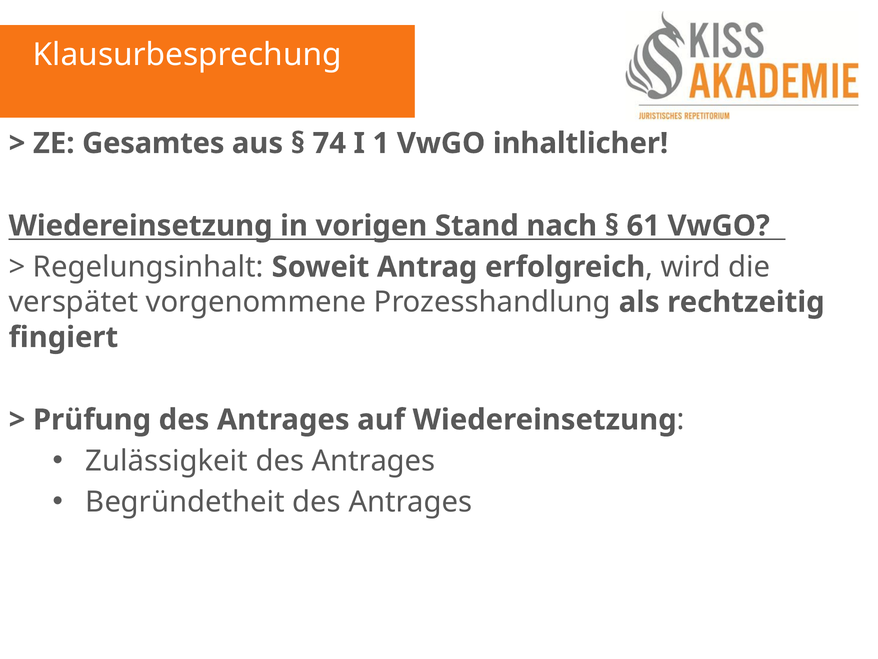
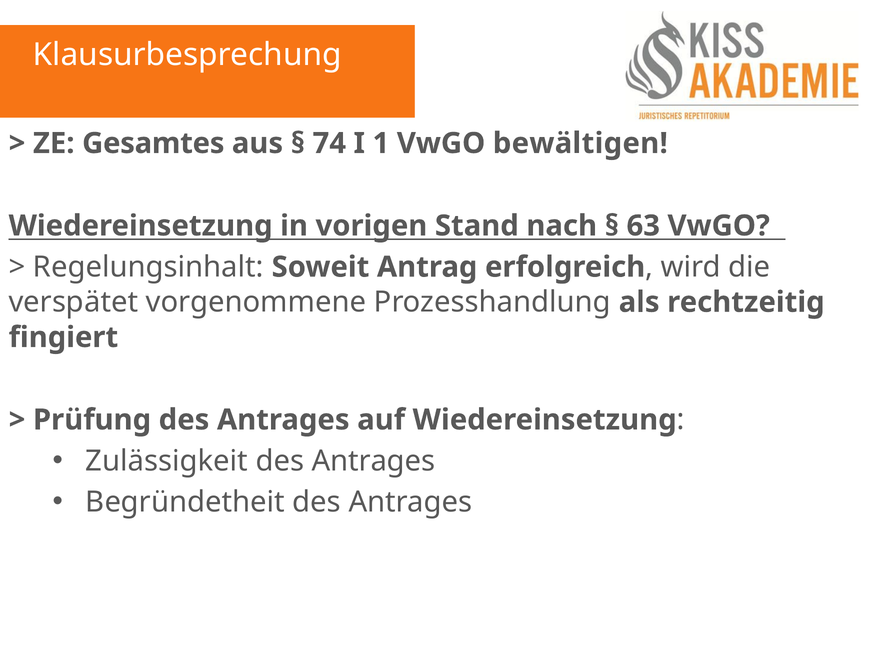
inhaltlicher: inhaltlicher -> bewältigen (580, 143)
61: 61 -> 63 (643, 226)
